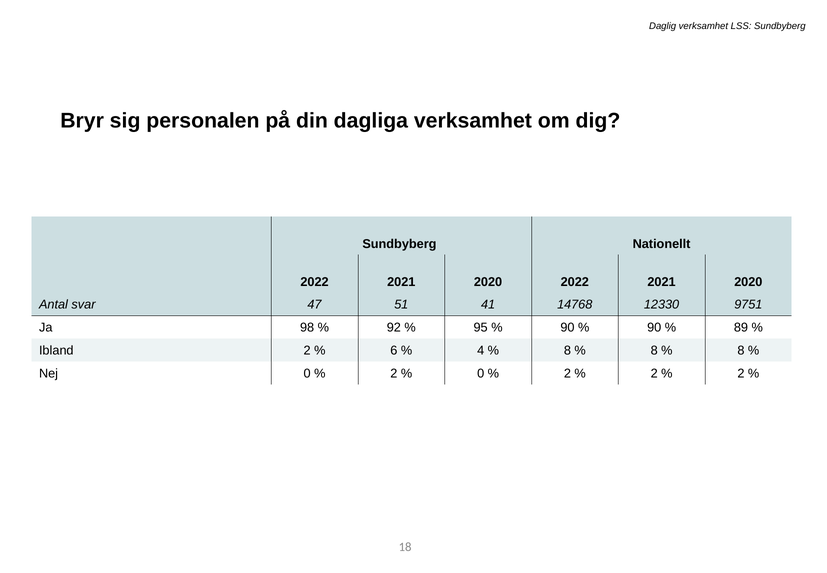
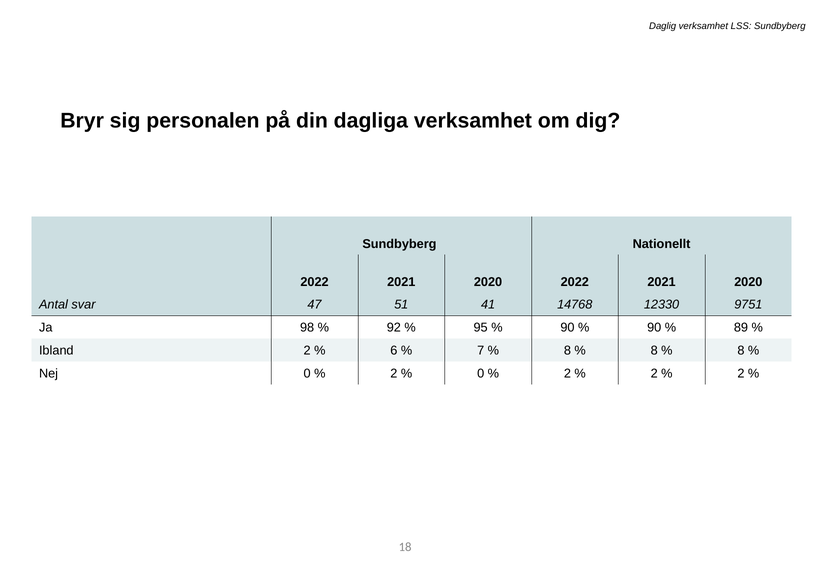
4: 4 -> 7 (481, 350)
